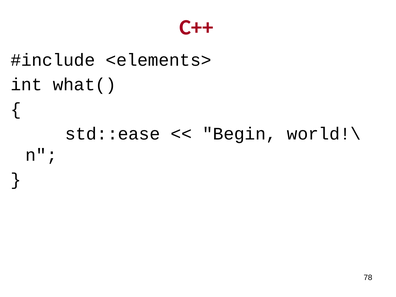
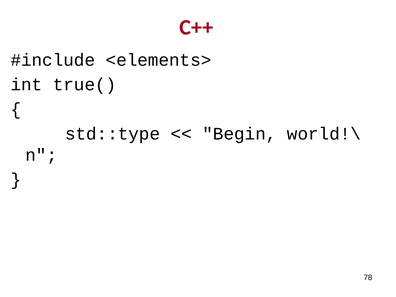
what(: what( -> true( (85, 85)
std::ease: std::ease -> std::type (113, 134)
